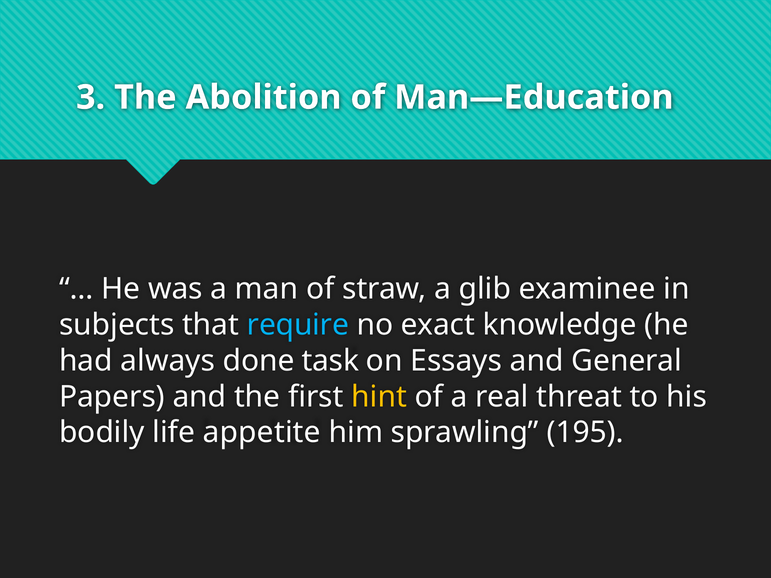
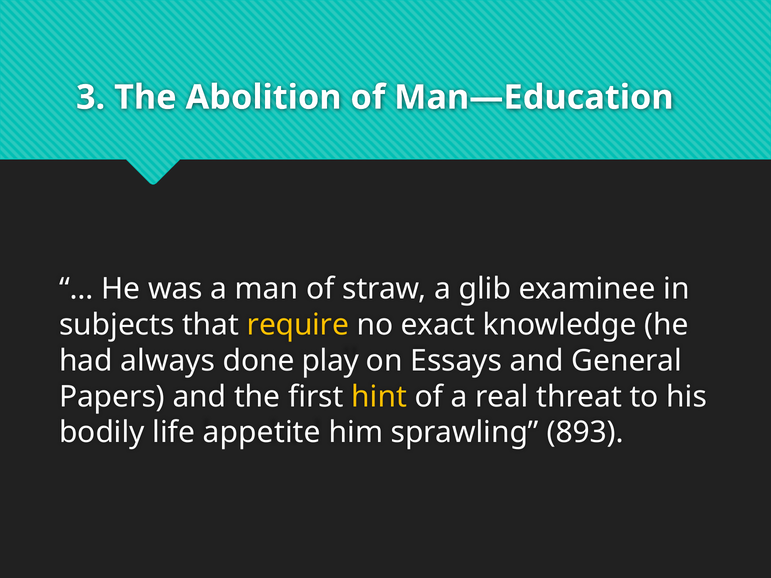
require colour: light blue -> yellow (298, 325)
task: task -> play (331, 361)
195: 195 -> 893 (585, 433)
